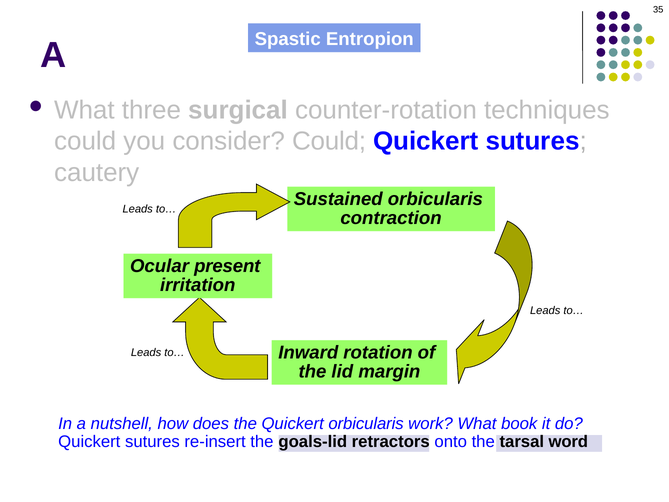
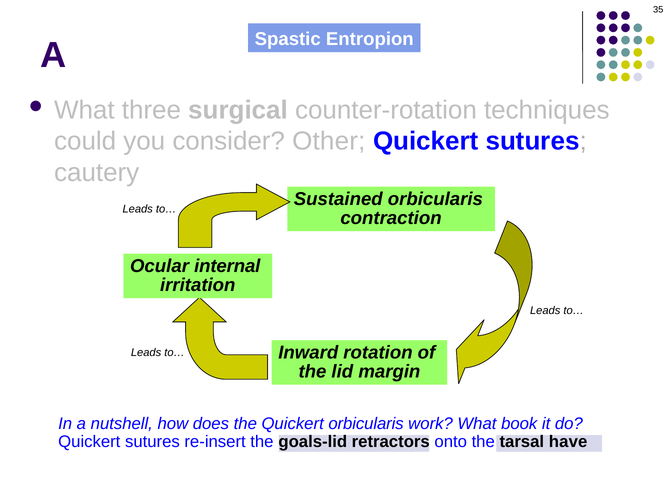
consider Could: Could -> Other (329, 141)
present: present -> internal (227, 266)
word: word -> have (568, 442)
